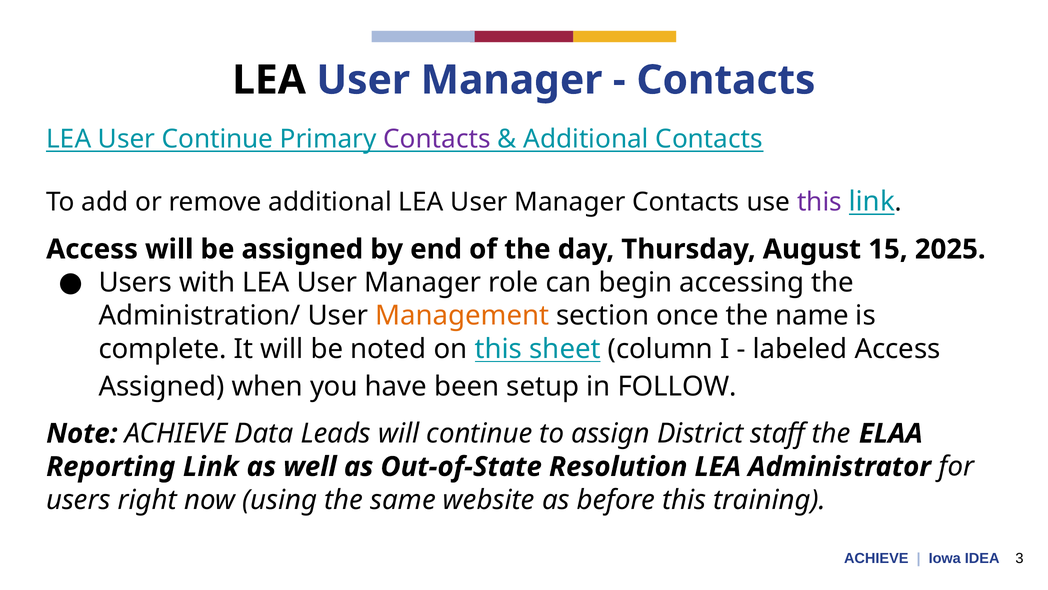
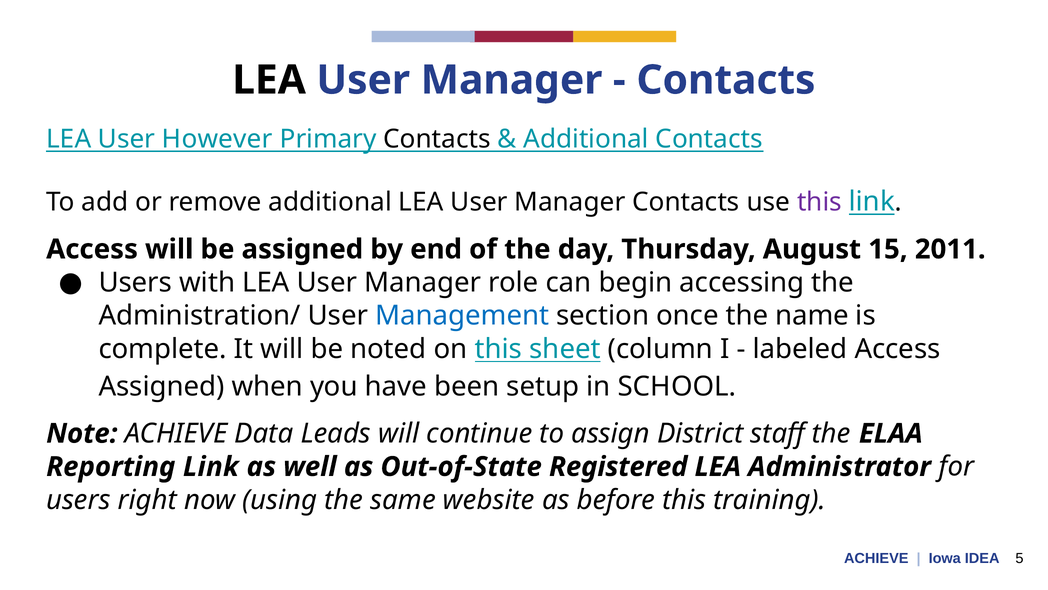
User Continue: Continue -> However (217, 139)
Contacts colour: purple -> black (437, 139)
2025: 2025 -> 2011 (950, 249)
Management colour: orange -> blue (462, 315)
FOLLOW: FOLLOW -> SCHOOL (677, 386)
Resolution: Resolution -> Registered (618, 466)
3: 3 -> 5 (1019, 558)
